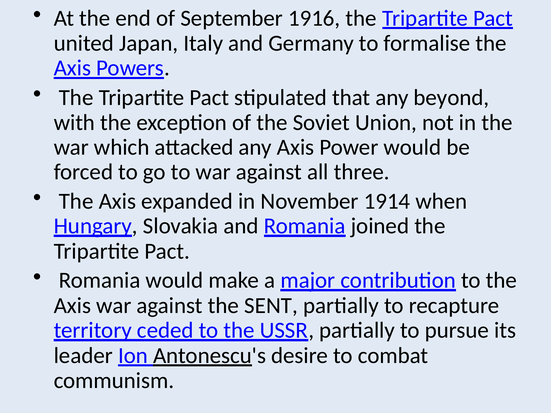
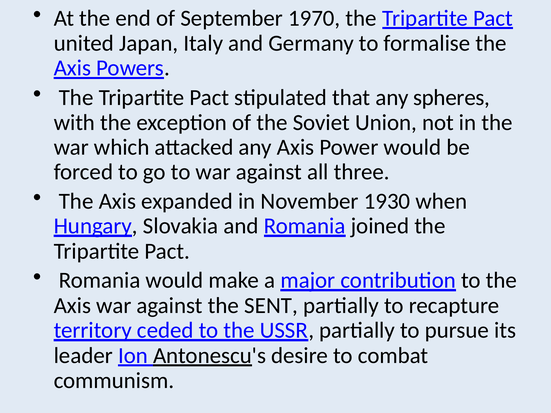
1916: 1916 -> 1970 (314, 18)
beyond: beyond -> spheres (452, 98)
1914: 1914 -> 1930 (387, 201)
